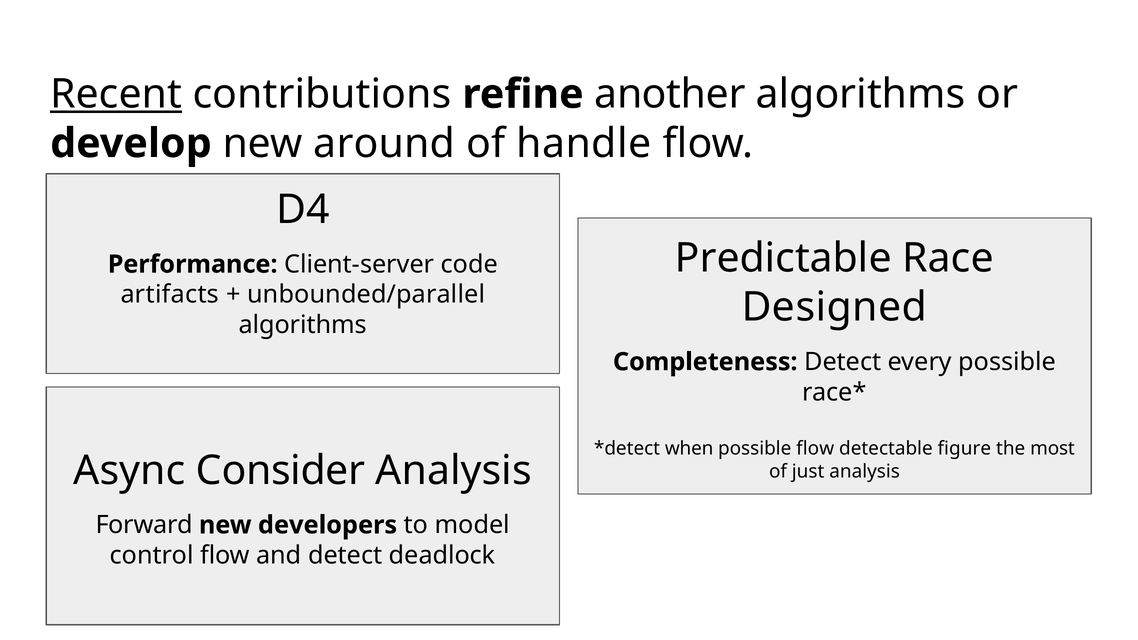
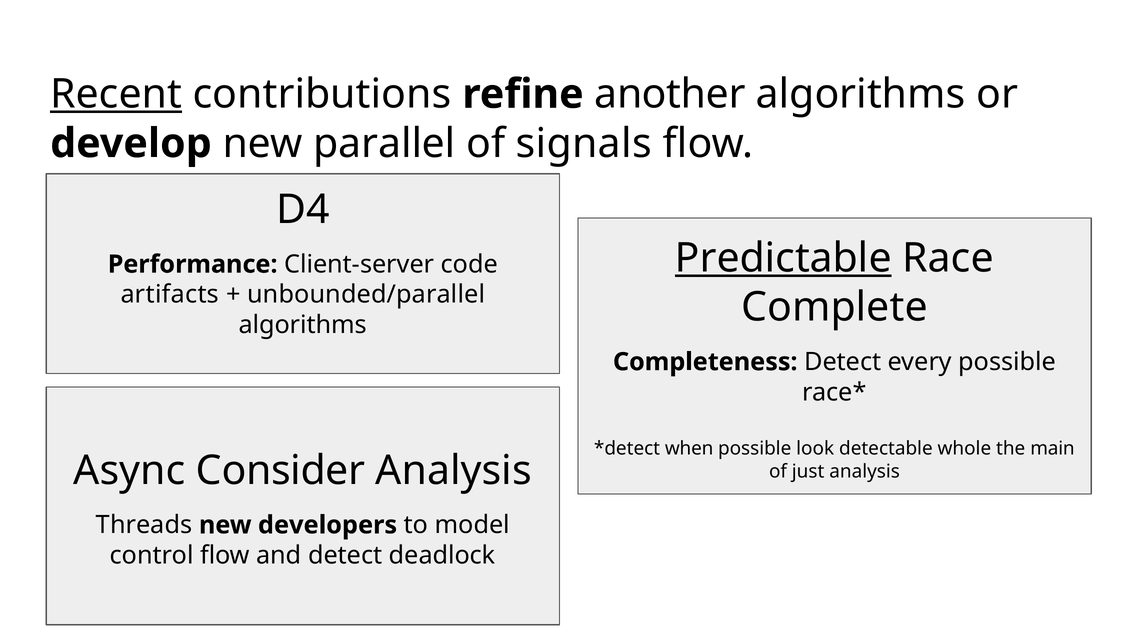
around: around -> parallel (384, 144)
handle: handle -> signals (584, 144)
Predictable underline: none -> present (783, 258)
Designed: Designed -> Complete (834, 307)
possible flow: flow -> look (815, 449)
figure: figure -> whole (964, 449)
most: most -> main (1053, 449)
Forward: Forward -> Threads (144, 525)
